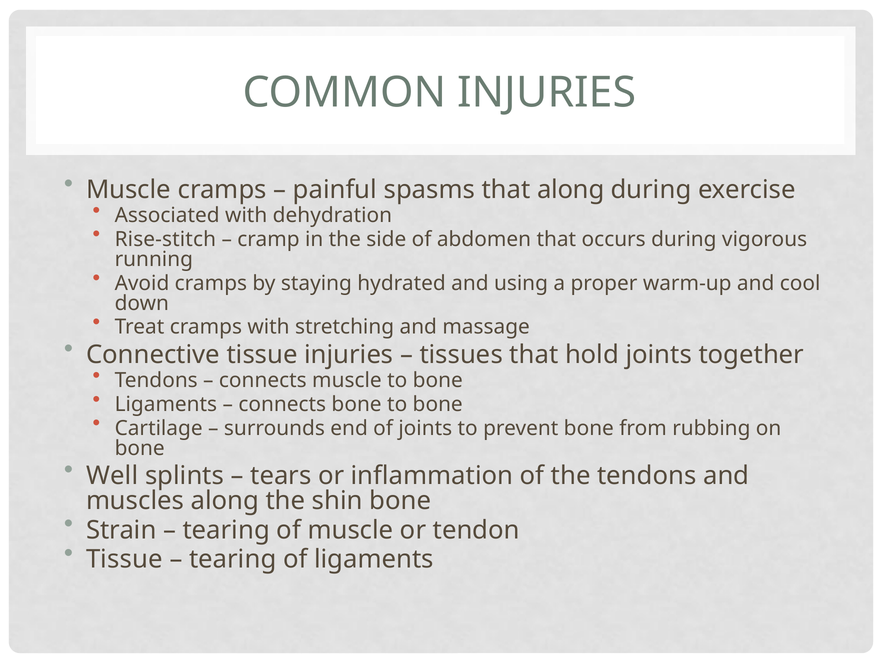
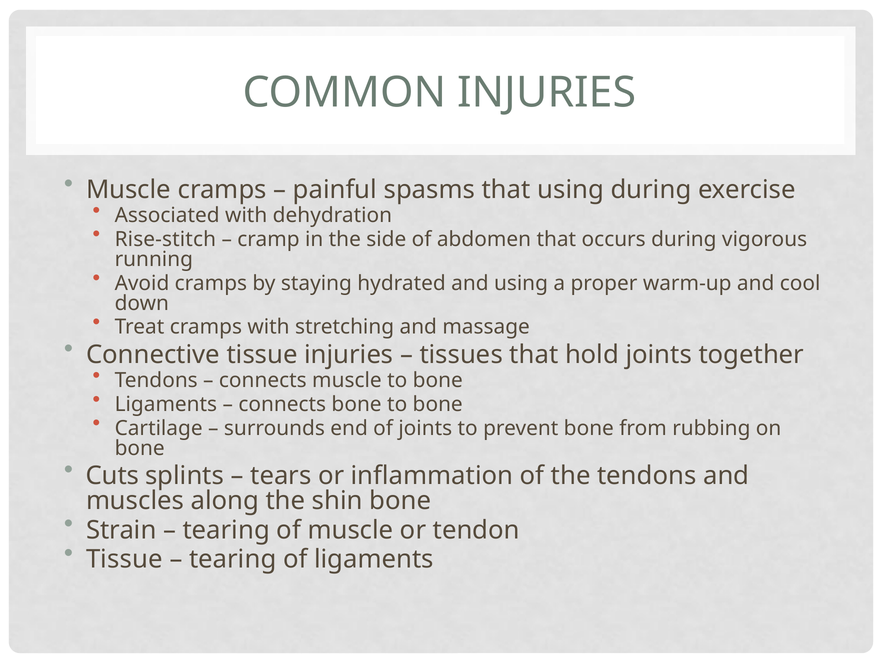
that along: along -> using (571, 190)
Well: Well -> Cuts (112, 476)
